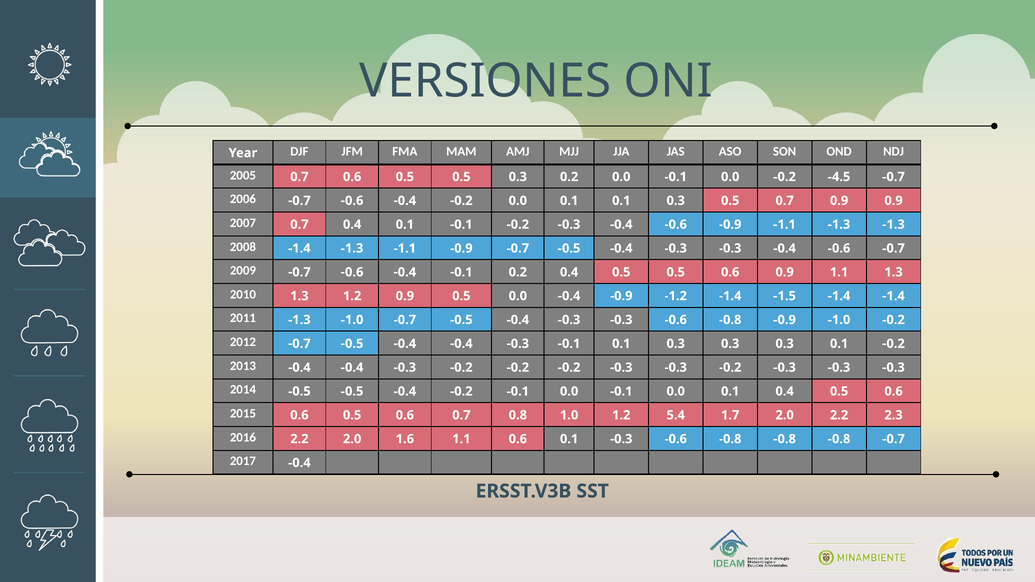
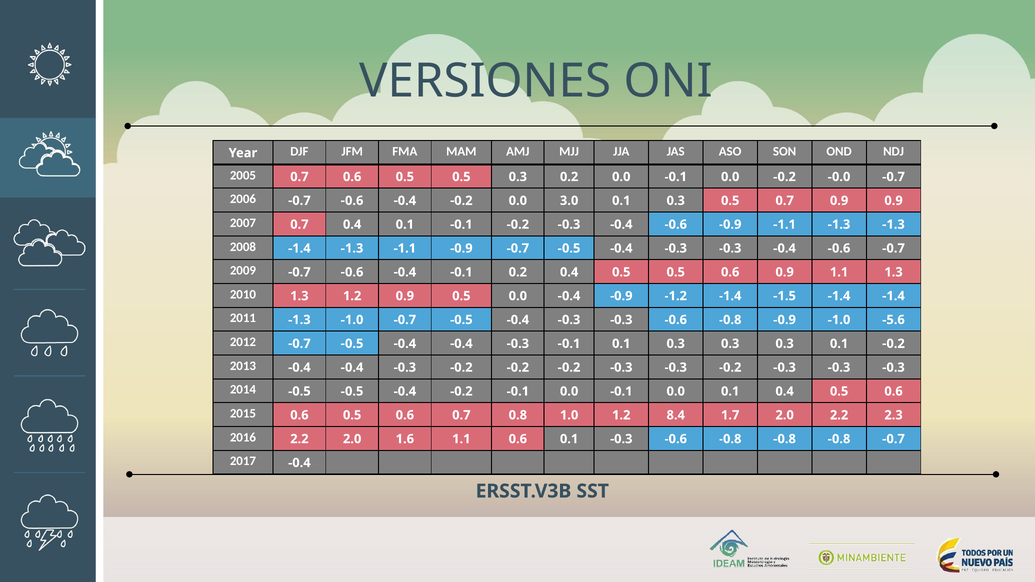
-4.5: -4.5 -> -0.0 (839, 177)
-0.2 0.0 0.1: 0.1 -> 3.0 (569, 201)
-1.0 -0.2: -0.2 -> -5.6 (894, 320)
5.4: 5.4 -> 8.4 (676, 415)
